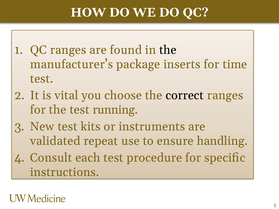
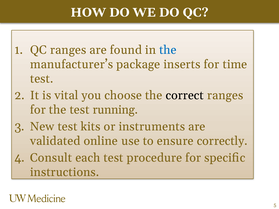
the colour: black -> blue (168, 50)
repeat: repeat -> online (101, 141)
handling: handling -> correctly (222, 141)
